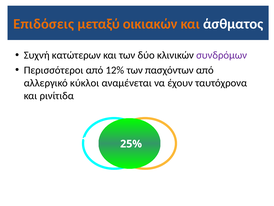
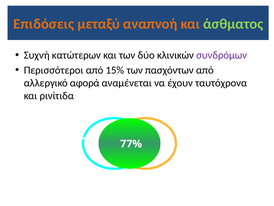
οικιακών: οικιακών -> αναπνοή (150, 24)
άσθματος colour: white -> light green (233, 24)
12%: 12% -> 15% (115, 70)
κύκλοι: κύκλοι -> αφορά (85, 83)
25%: 25% -> 77% (131, 144)
